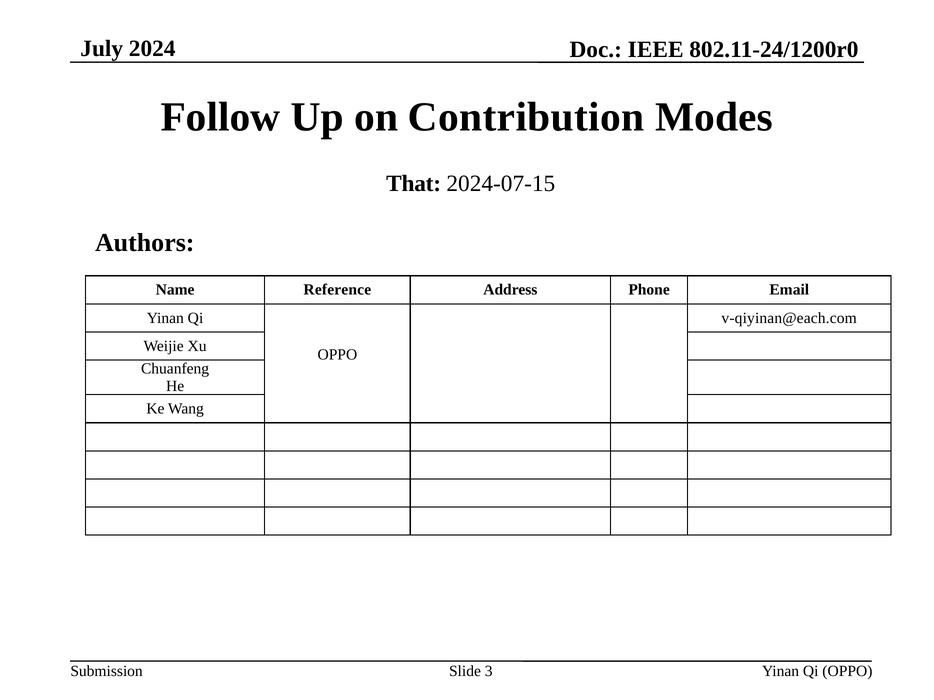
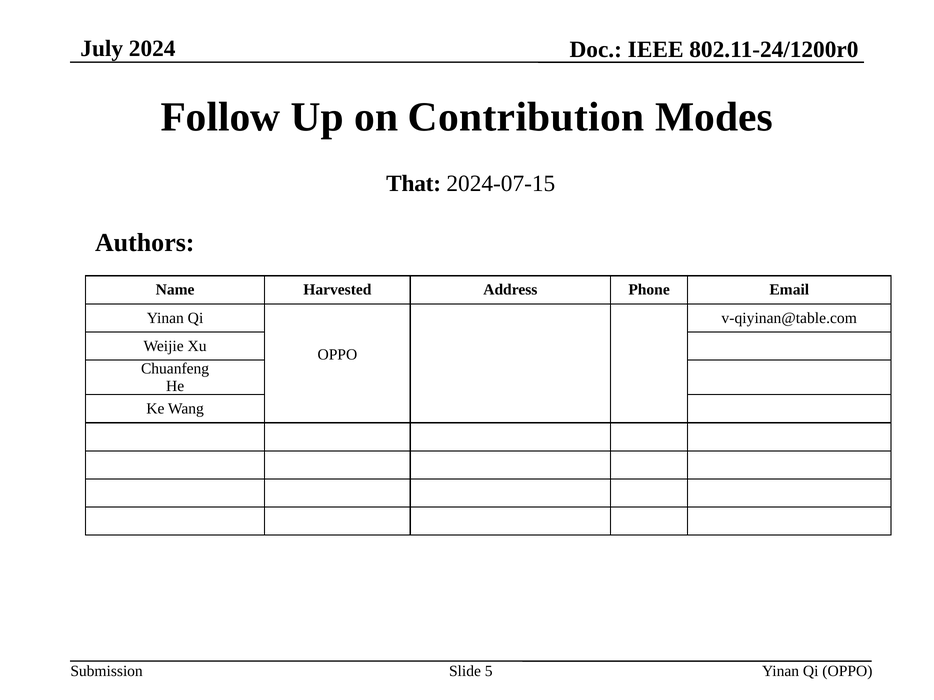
Reference: Reference -> Harvested (337, 290)
v-qiyinan@each.com: v-qiyinan@each.com -> v-qiyinan@table.com (789, 318)
3: 3 -> 5 (489, 672)
